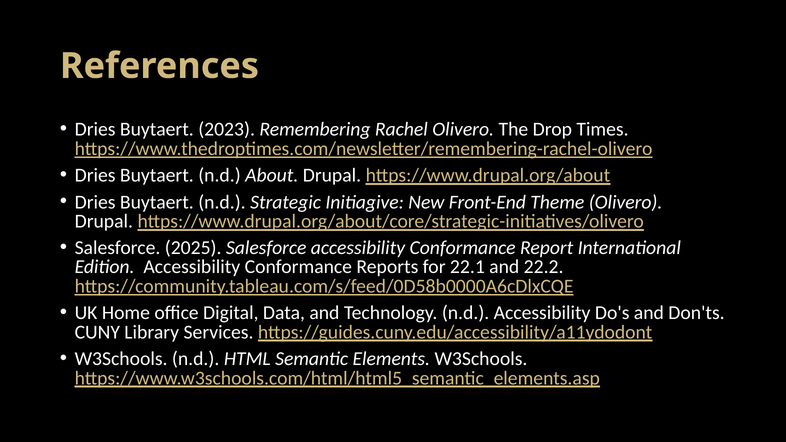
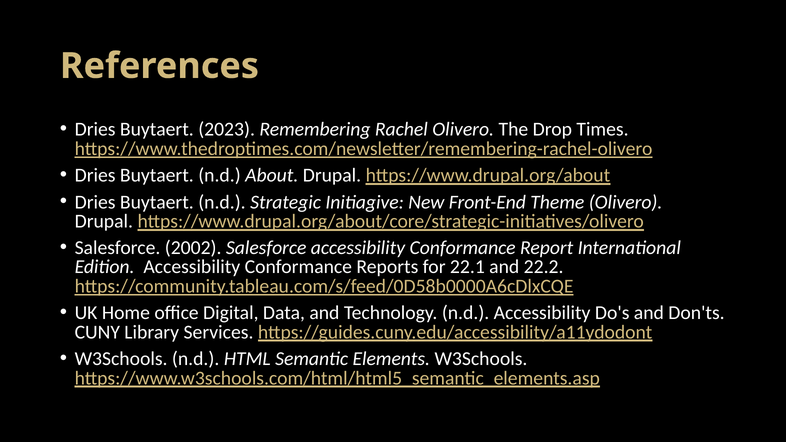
2025: 2025 -> 2002 (193, 248)
